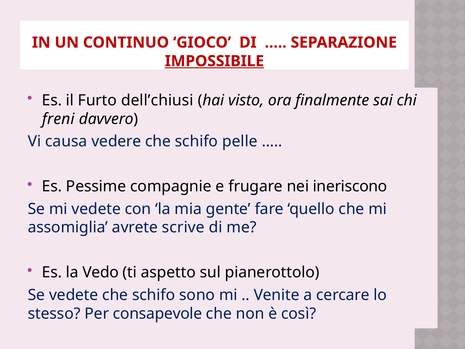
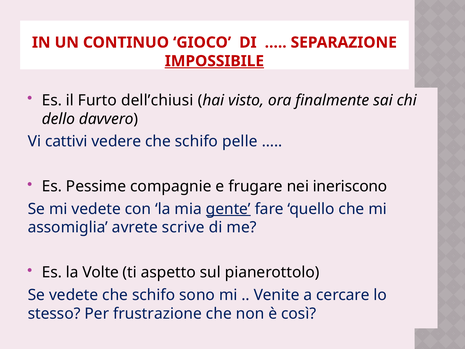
freni: freni -> dello (58, 119)
causa: causa -> cattivi (66, 141)
gente underline: none -> present (228, 209)
Vedo: Vedo -> Volte (101, 272)
consapevole: consapevole -> frustrazione (158, 313)
